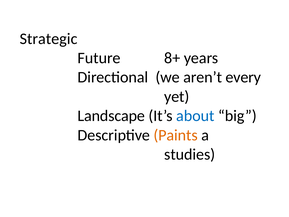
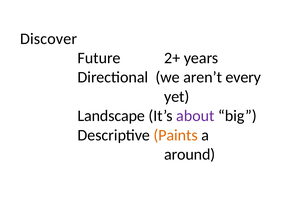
Strategic: Strategic -> Discover (48, 39)
8+: 8+ -> 2+ (172, 58)
about colour: blue -> purple (195, 116)
studies: studies -> around (190, 154)
